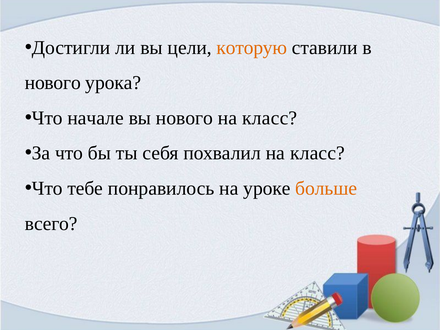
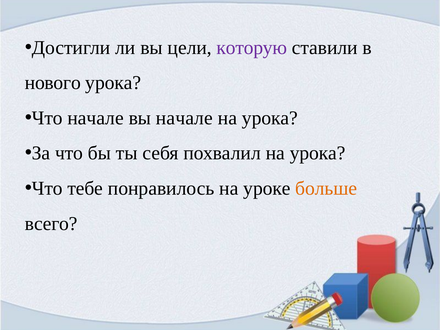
которую colour: orange -> purple (252, 48)
вы нового: нового -> начале (184, 118)
класс: класс -> урока (270, 118)
похвалил на класс: класс -> урока (318, 153)
